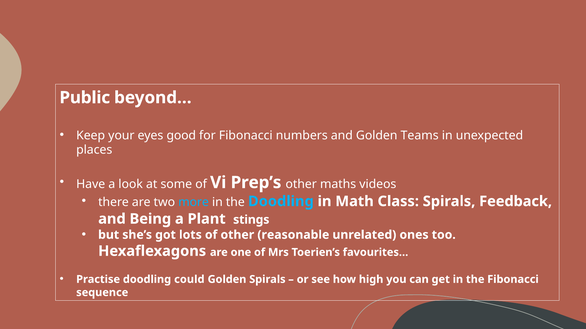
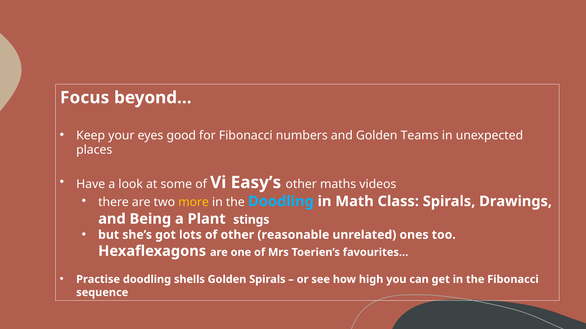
Public: Public -> Focus (85, 98)
Prep’s: Prep’s -> Easy’s (256, 183)
more colour: light blue -> yellow (194, 202)
Feedback: Feedback -> Drawings (516, 202)
could: could -> shells (189, 280)
